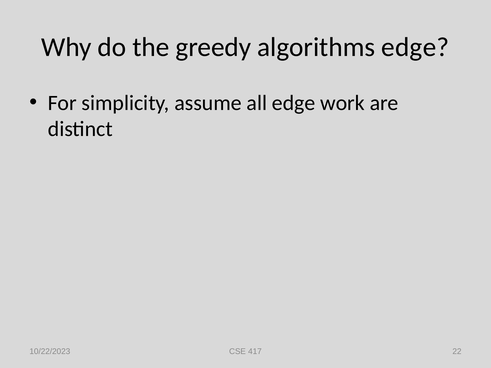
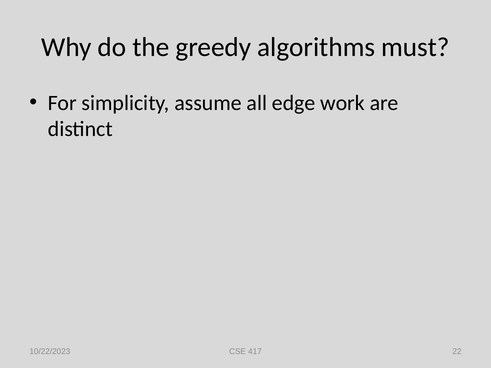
algorithms edge: edge -> must (415, 47)
